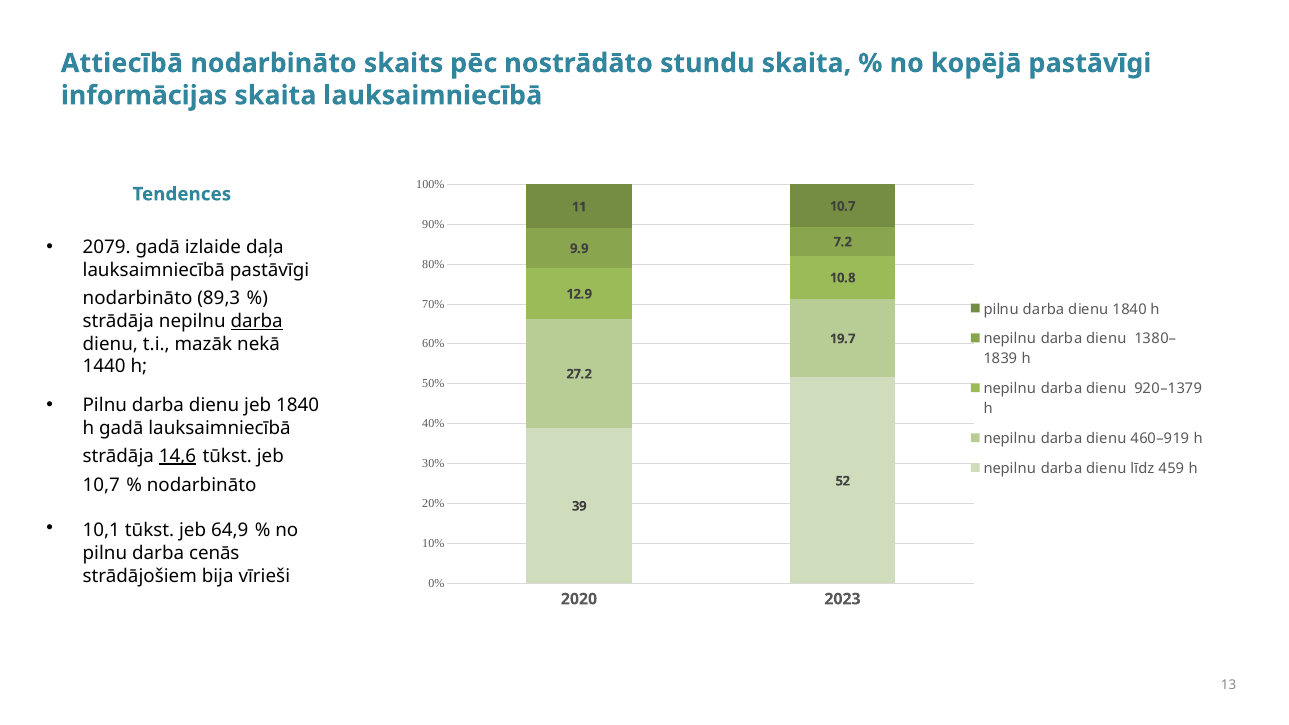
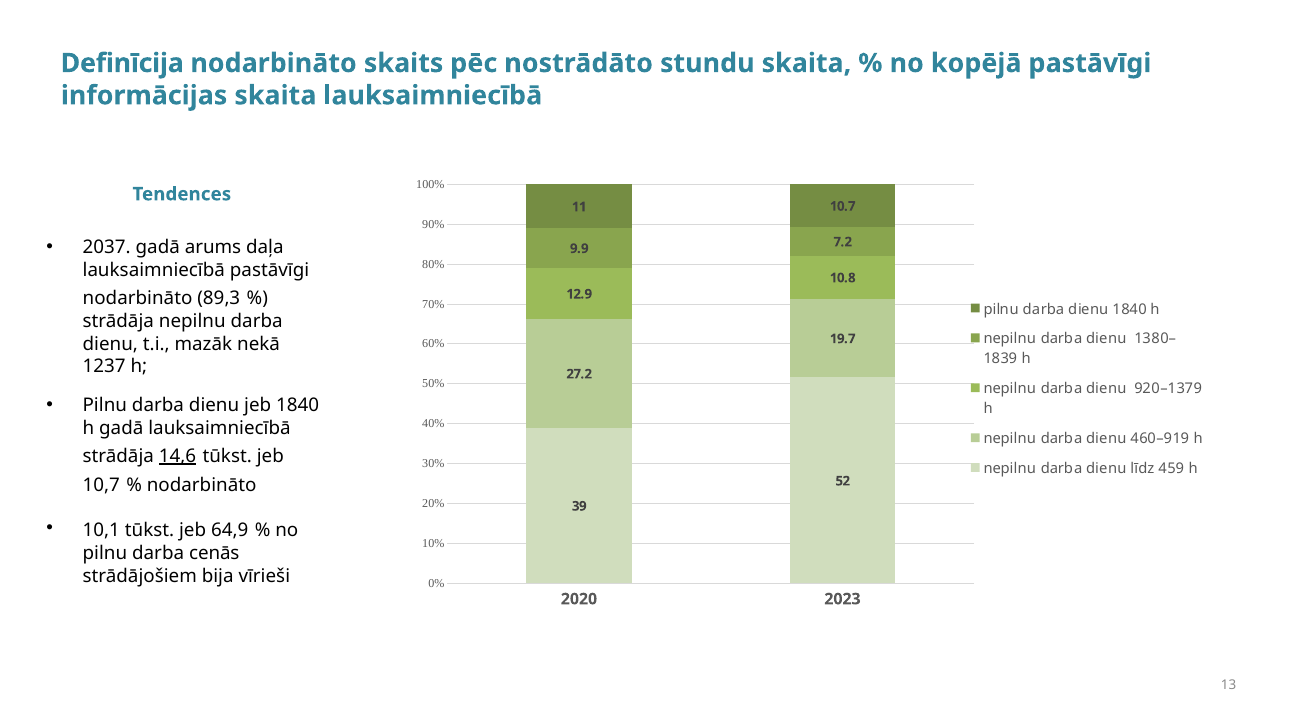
Attiecībā: Attiecībā -> Definīcija (122, 63)
2079: 2079 -> 2037 (107, 247)
izlaide: izlaide -> arums (213, 247)
darba underline: present -> none (257, 322)
1440: 1440 -> 1237 (104, 367)
